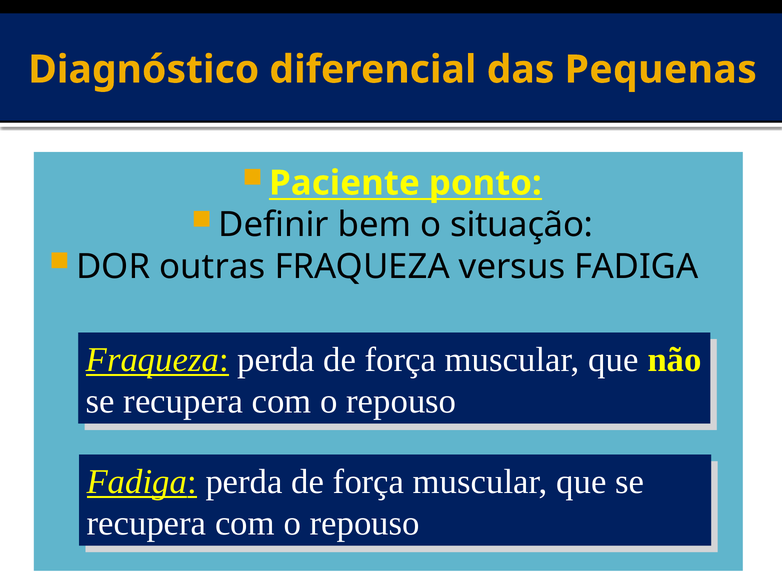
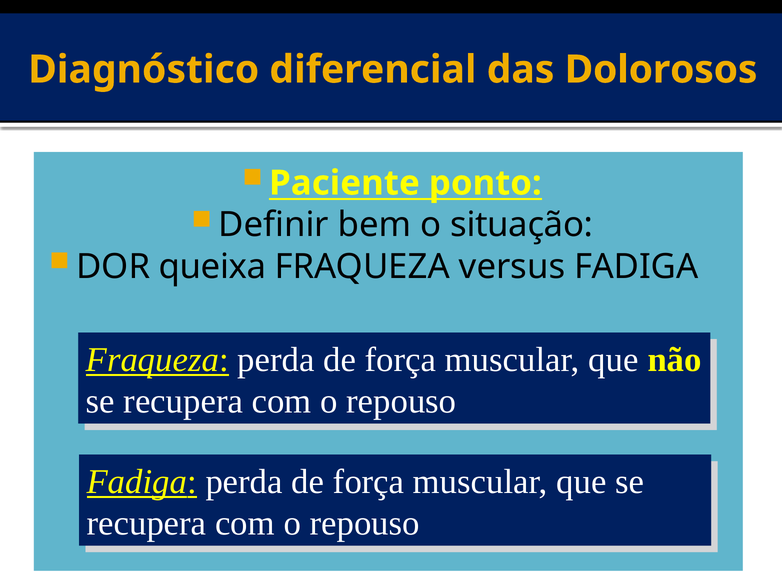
Pequenas: Pequenas -> Dolorosos (661, 70)
outras: outras -> queixa (213, 266)
